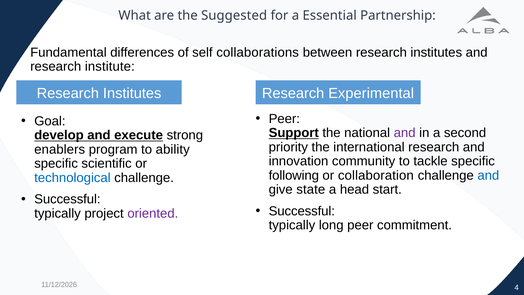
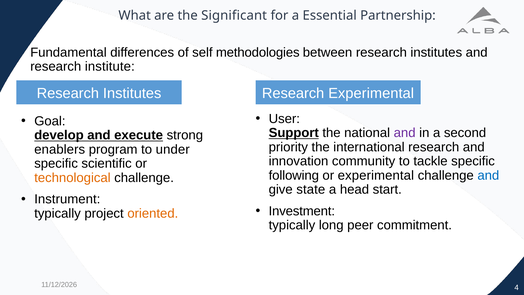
Suggested: Suggested -> Significant (234, 15)
collaborations: collaborations -> methodologies (258, 52)
Peer: Peer -> User (284, 119)
ability: ability -> under (173, 149)
or collaboration: collaboration -> experimental (376, 175)
technological colour: blue -> orange (72, 178)
Successful: Successful -> Instrument (67, 199)
Successful: Successful -> Investment (302, 211)
oriented colour: purple -> orange (153, 213)
